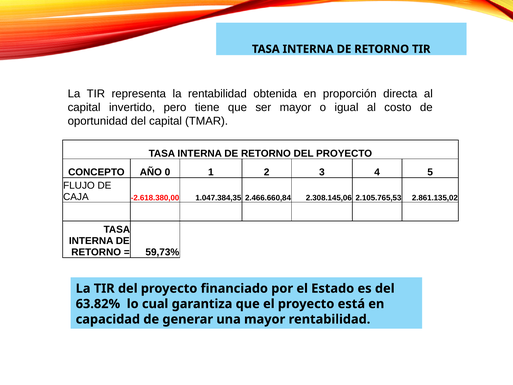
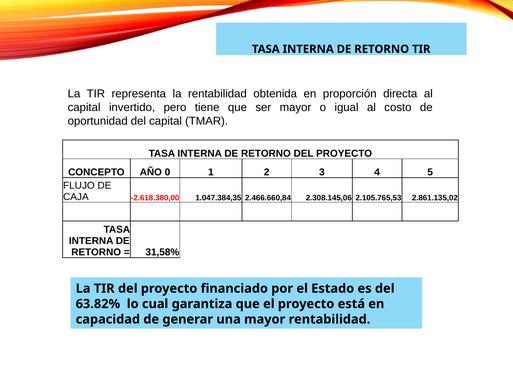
59,73%: 59,73% -> 31,58% (162, 252)
